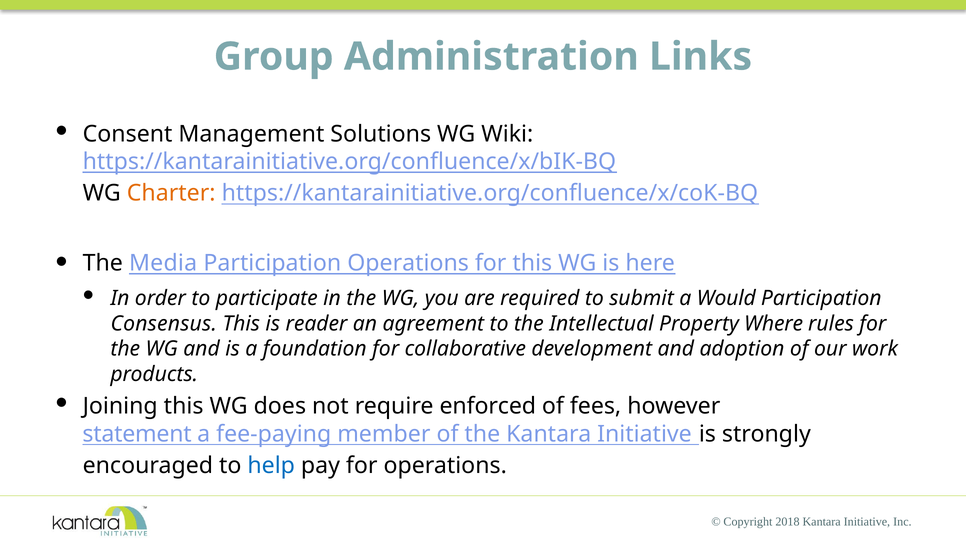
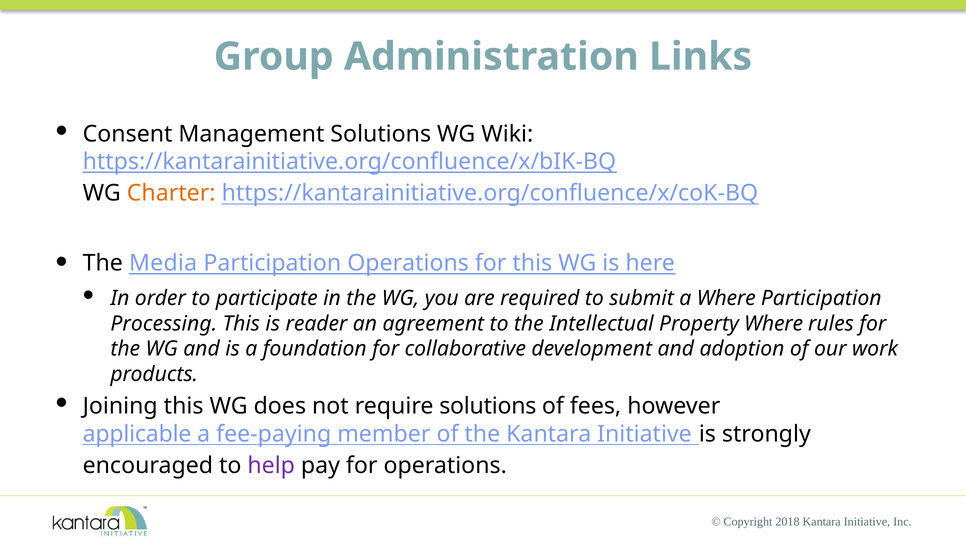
a Would: Would -> Where (726, 298)
Consensus: Consensus -> Processing (164, 323)
require enforced: enforced -> solutions (488, 406)
statement: statement -> applicable (137, 434)
help colour: blue -> purple (271, 465)
